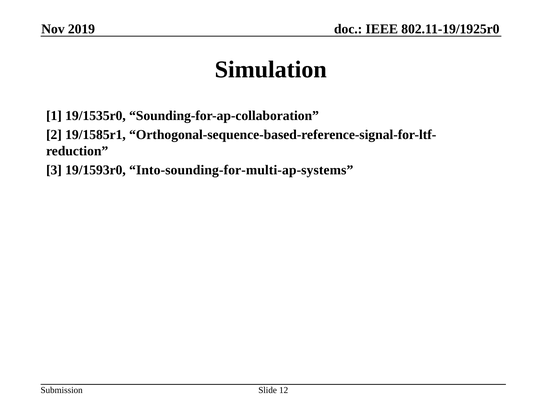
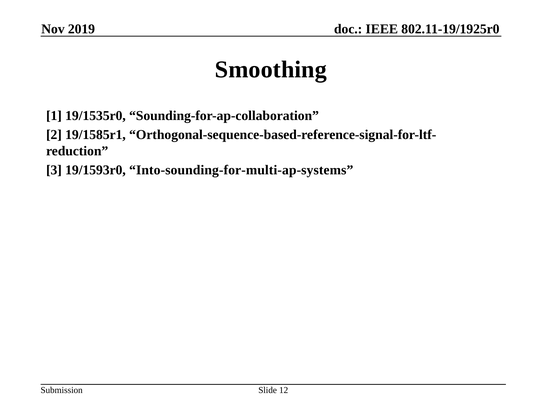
Simulation: Simulation -> Smoothing (271, 69)
